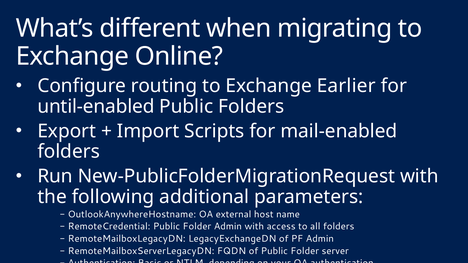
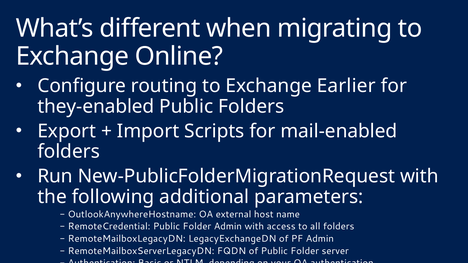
until-enabled: until-enabled -> they-enabled (96, 107)
